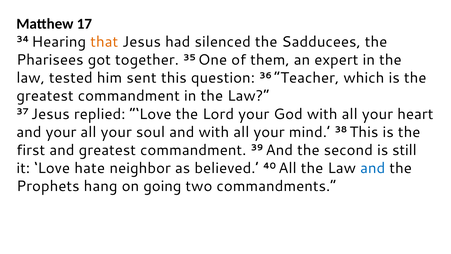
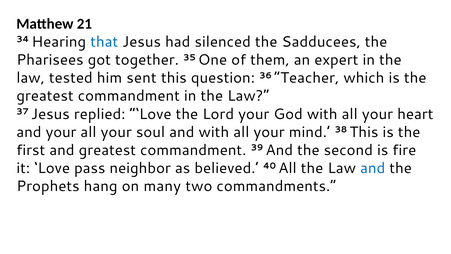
17: 17 -> 21 (84, 24)
that colour: orange -> blue (104, 42)
still: still -> fire (404, 150)
hate: hate -> pass (90, 168)
going: going -> many (162, 186)
